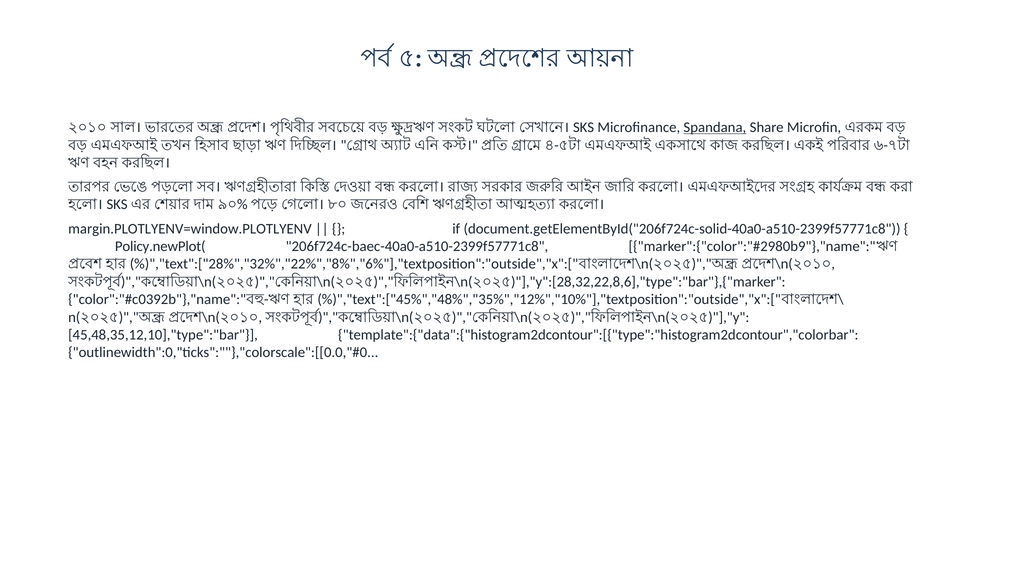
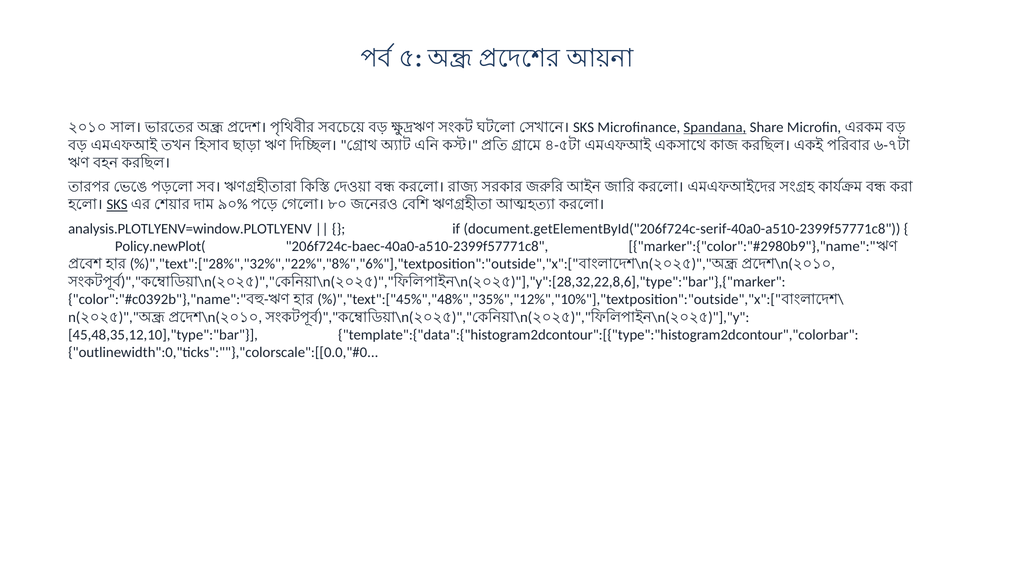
SKS underline: none -> present (117, 205)
margin.PLOTLYENV=window.PLOTLYENV: margin.PLOTLYENV=window.PLOTLYENV -> analysis.PLOTLYENV=window.PLOTLYENV (190, 229)
document.getElementById("206f724c-solid-40a0-a510-2399f57771c8: document.getElementById("206f724c-solid-40a0-a510-2399f57771c8 -> document.getElementById("206f724c-serif-40a0-a510-2399f57771c8 (682, 229)
